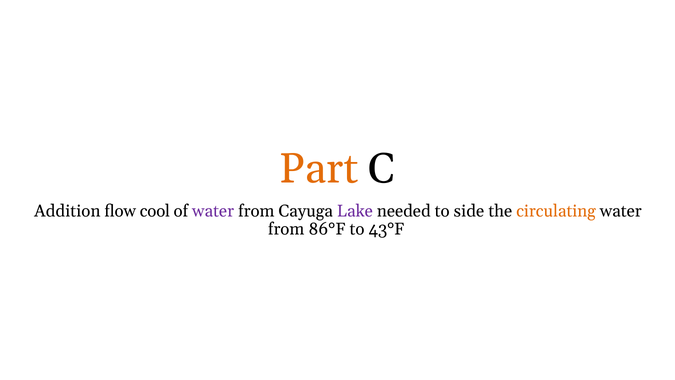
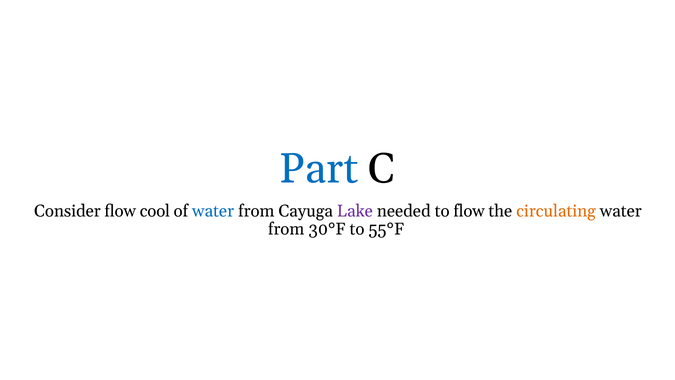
Part colour: orange -> blue (319, 169)
Addition: Addition -> Consider (67, 211)
water colour: purple -> blue (213, 211)
to side: side -> flow (469, 211)
86°F: 86°F -> 30°F (327, 229)
43°F: 43°F -> 55°F (386, 229)
